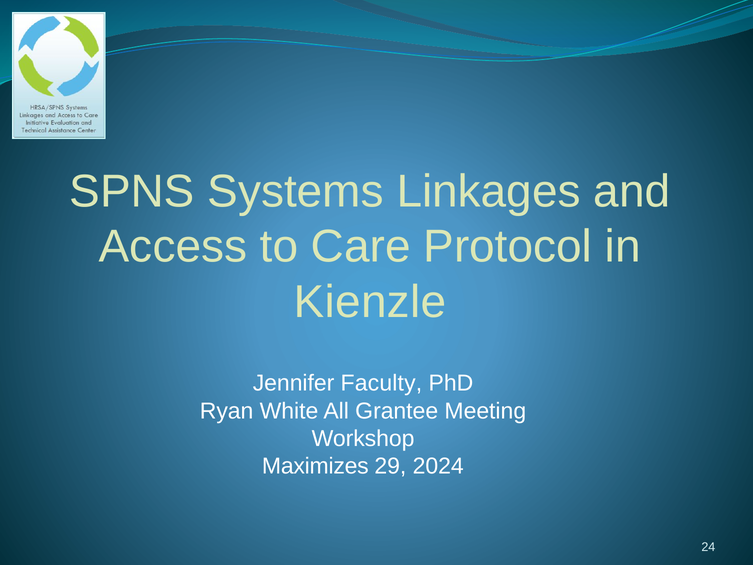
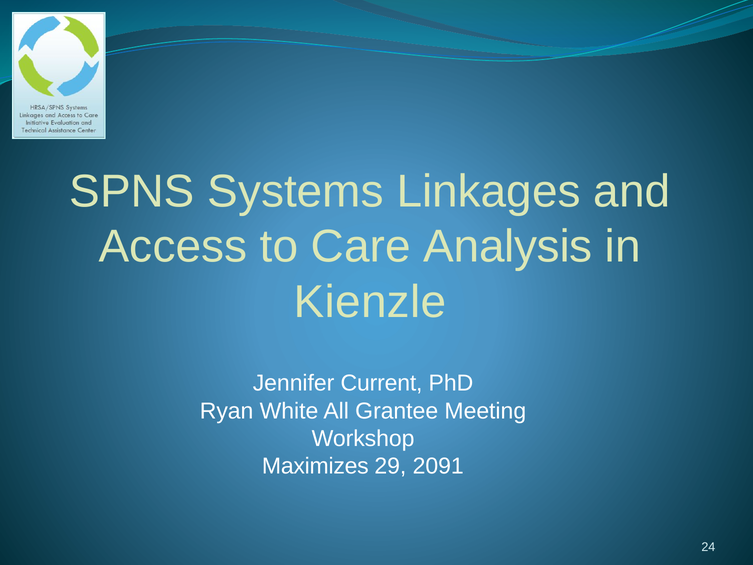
Protocol: Protocol -> Analysis (508, 247)
Faculty: Faculty -> Current (382, 383)
2024: 2024 -> 2091 (438, 466)
